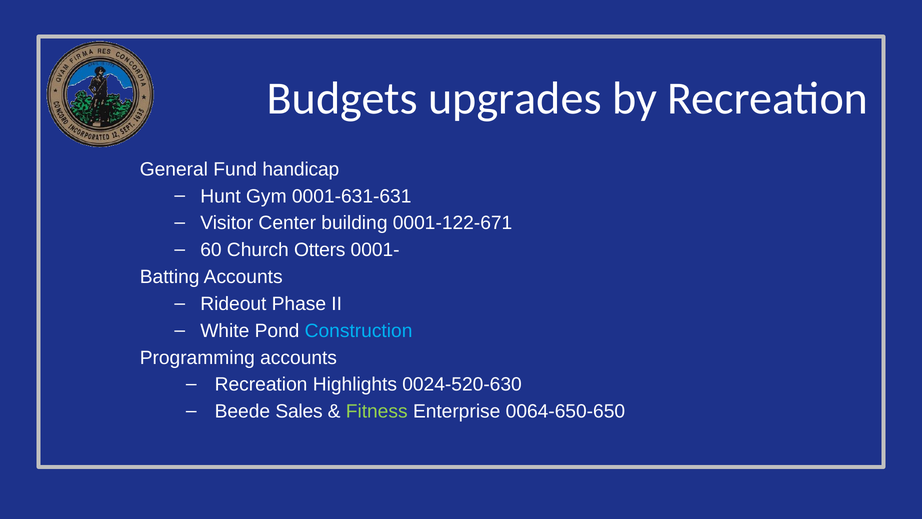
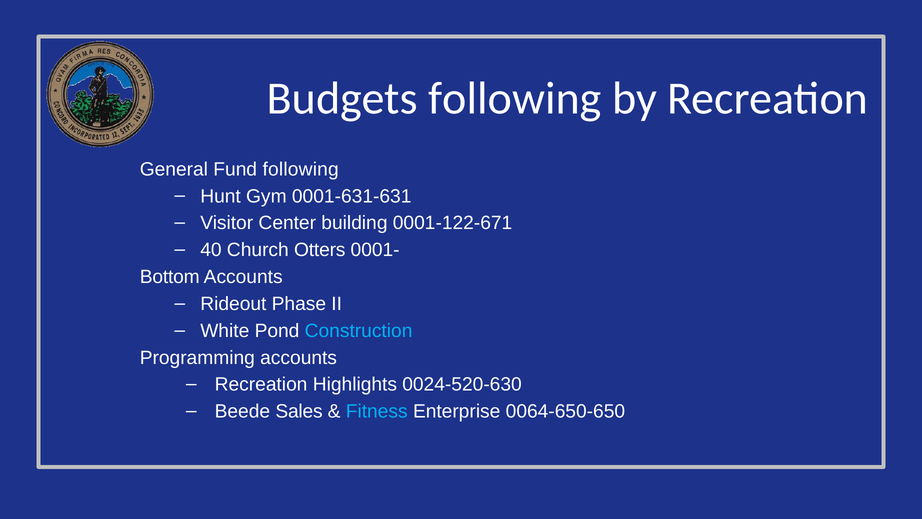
Budgets upgrades: upgrades -> following (515, 98)
Fund handicap: handicap -> following (301, 169)
60: 60 -> 40 (211, 250)
Batting: Batting -> Bottom (170, 277)
Fitness colour: light green -> light blue (377, 411)
